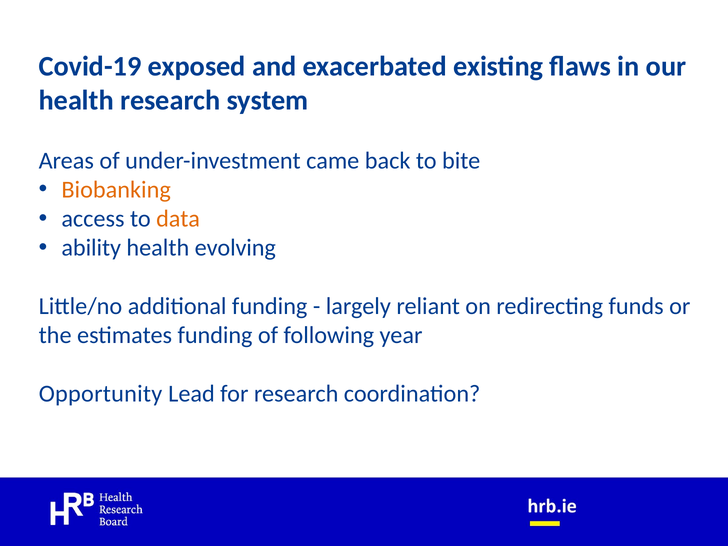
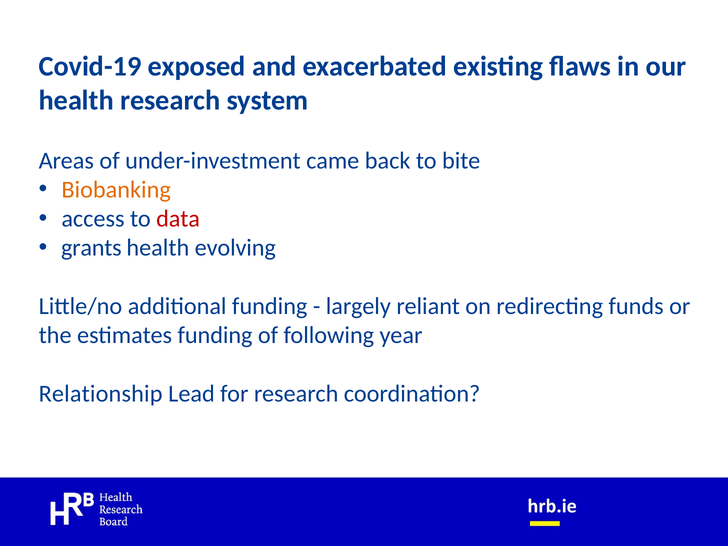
data colour: orange -> red (178, 219)
ability: ability -> grants (91, 248)
Opportunity: Opportunity -> Relationship (101, 394)
